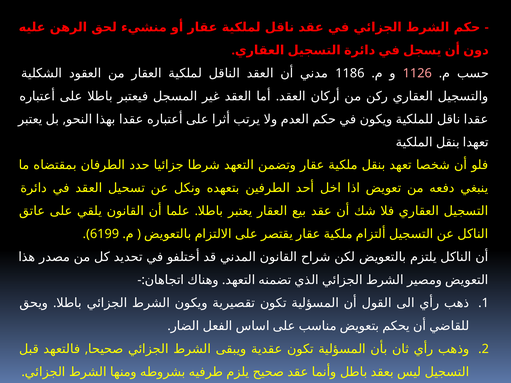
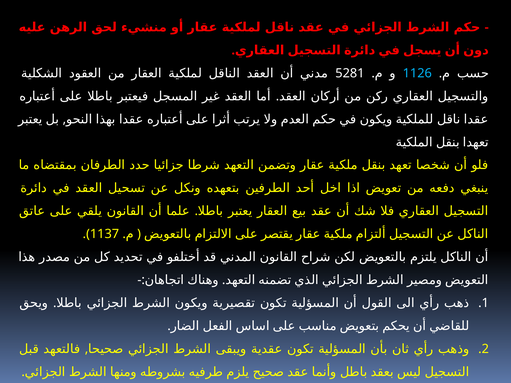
1186: 1186 -> 5281 (350, 73)
1126 colour: pink -> light blue (417, 73)
6199: 6199 -> 1137 (105, 234)
